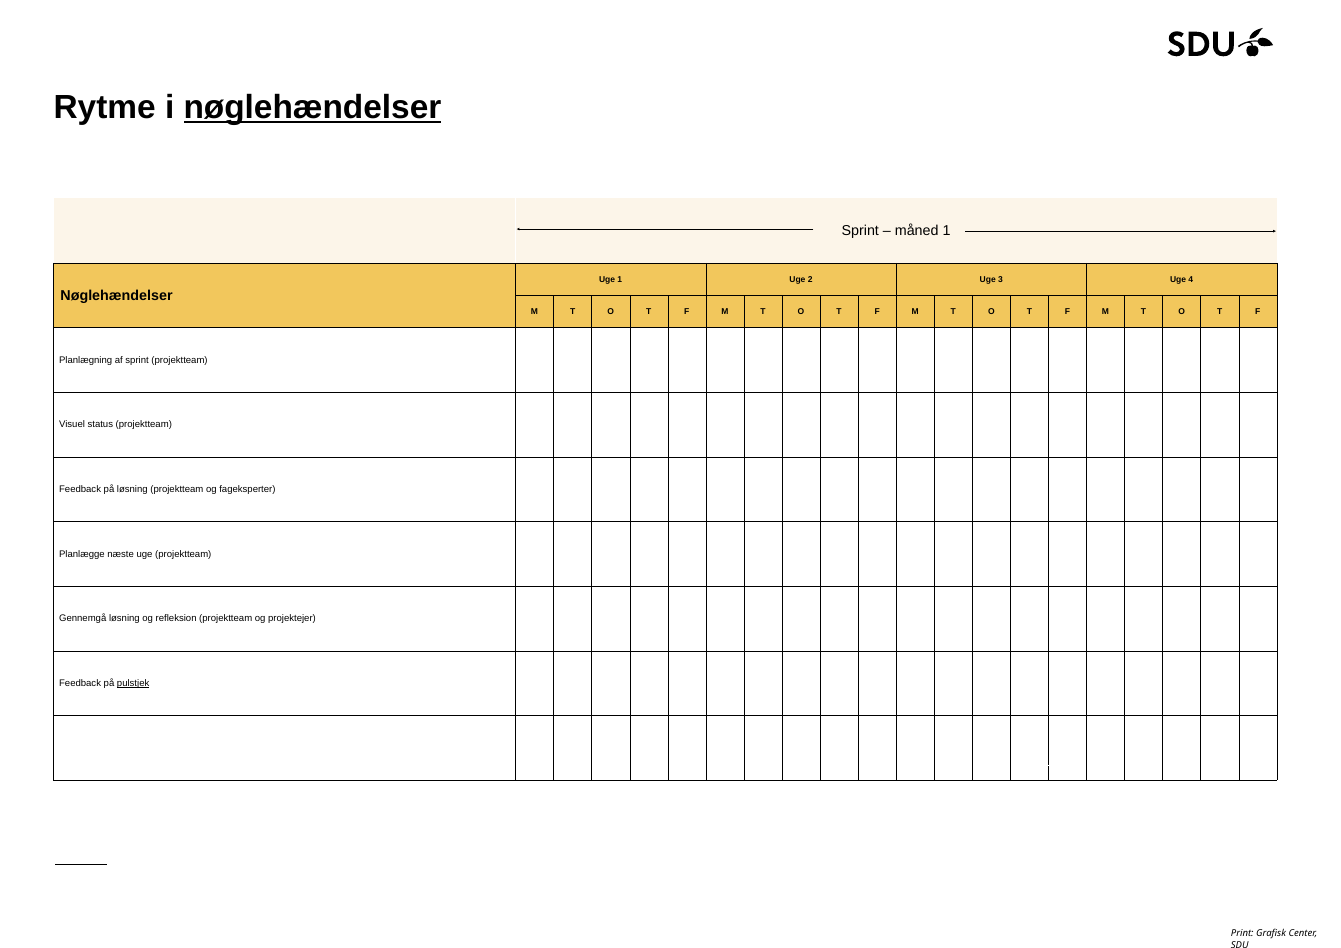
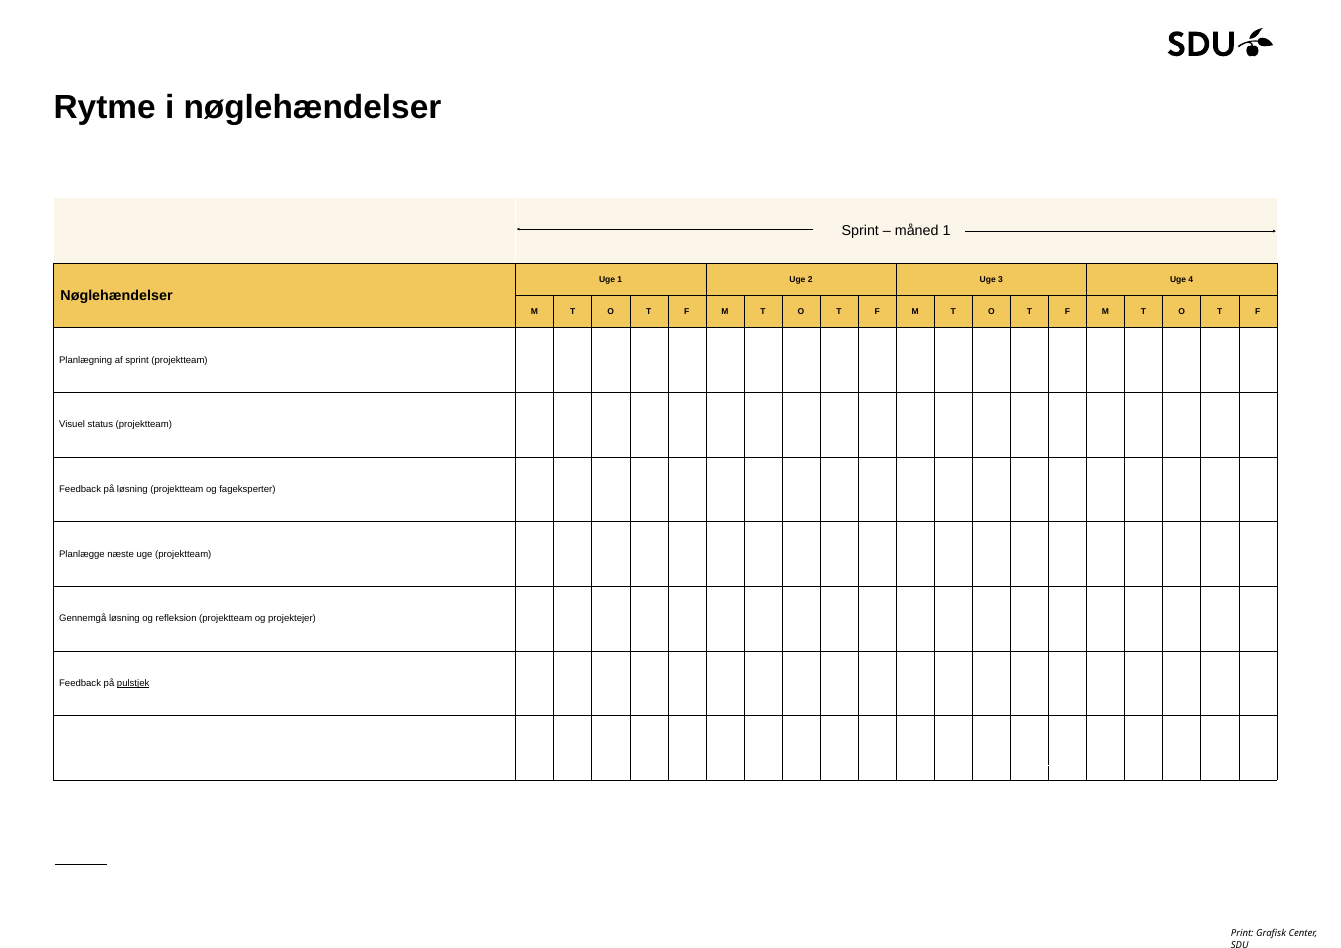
nøglehændelser underline: present -> none (312, 107)
